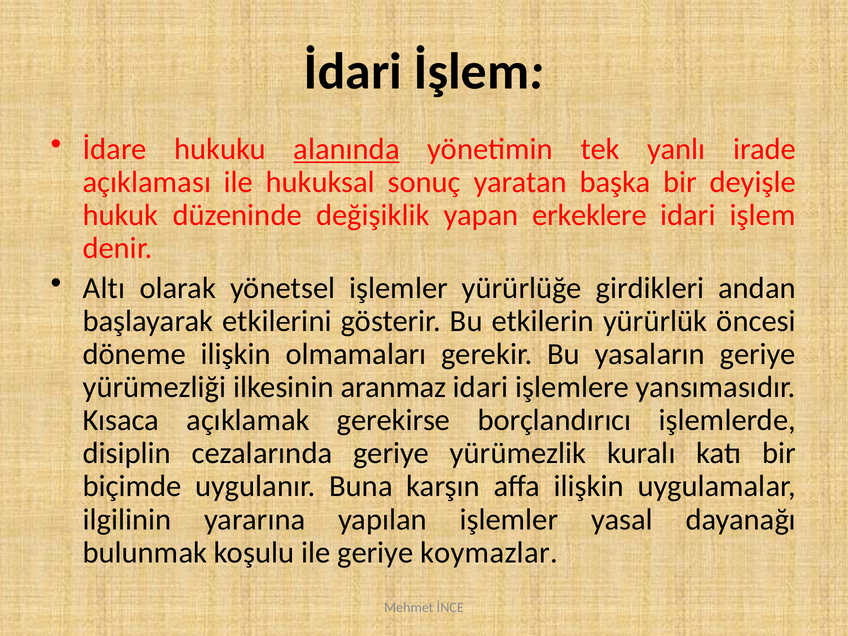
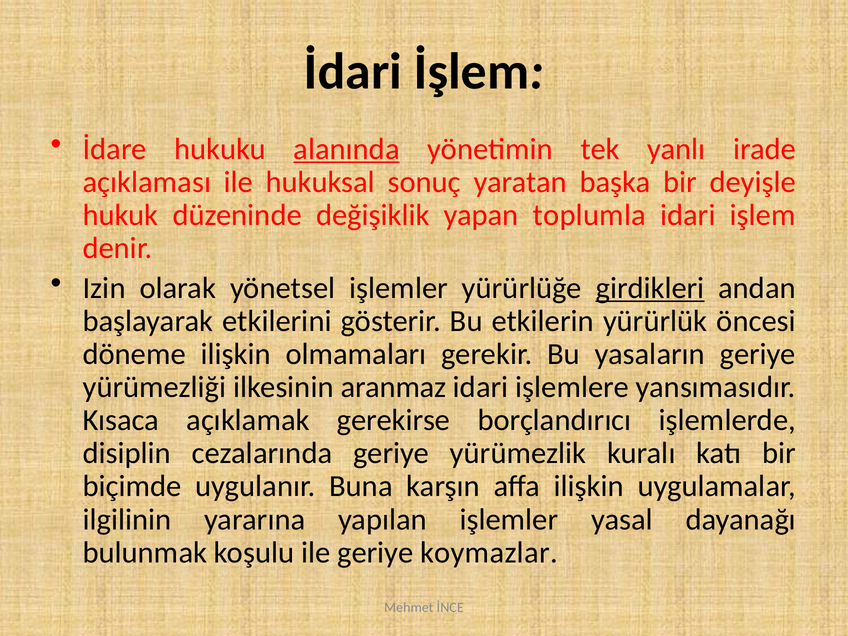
erkeklere: erkeklere -> toplumla (589, 215)
Altı: Altı -> Izin (104, 288)
girdikleri underline: none -> present (650, 288)
